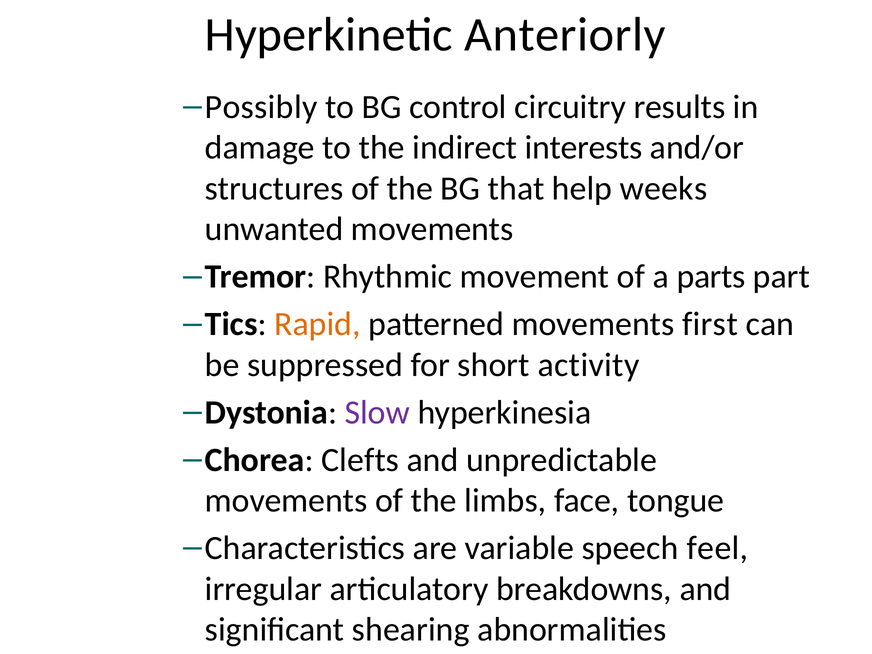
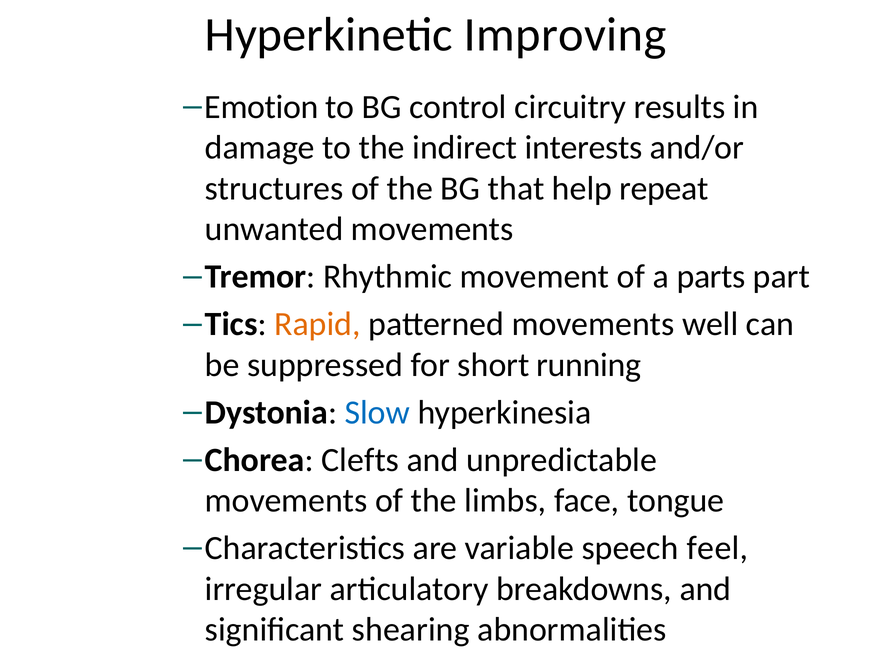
Anteriorly: Anteriorly -> Improving (565, 35)
Possibly: Possibly -> Emotion (261, 107)
weeks: weeks -> repeat (664, 188)
first: first -> well (710, 324)
activity: activity -> running (589, 365)
Slow colour: purple -> blue (377, 412)
